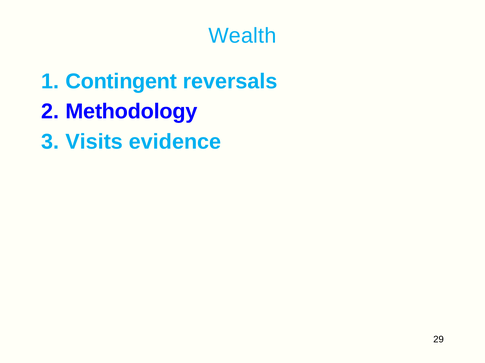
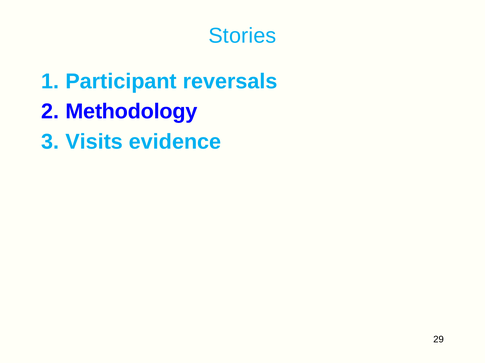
Wealth: Wealth -> Stories (242, 36)
Contingent: Contingent -> Participant (121, 82)
